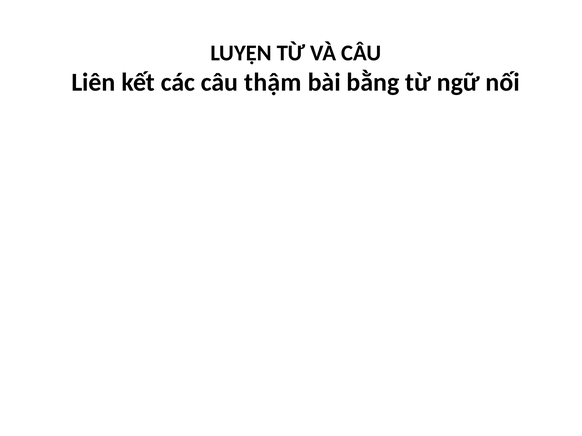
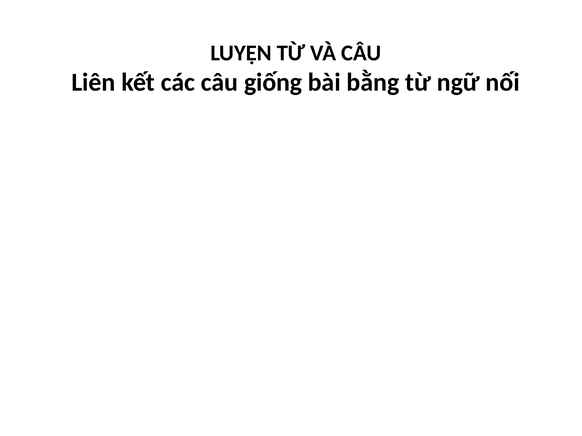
thậm: thậm -> giống (273, 82)
